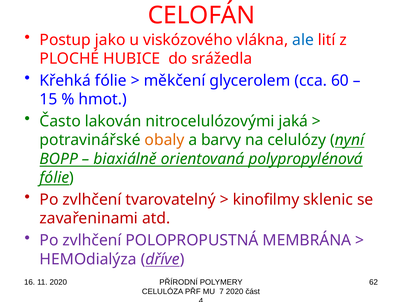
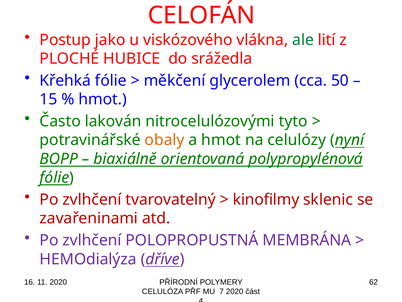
ale colour: blue -> green (303, 40)
60: 60 -> 50 (340, 80)
jaká: jaká -> tyto (293, 121)
a barvy: barvy -> hmot (221, 140)
